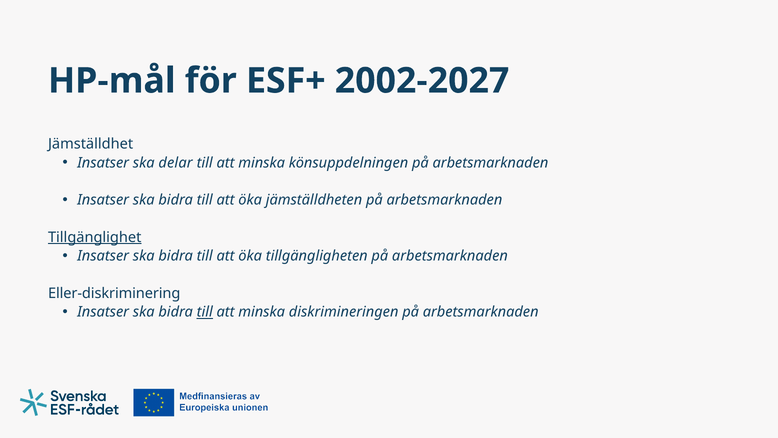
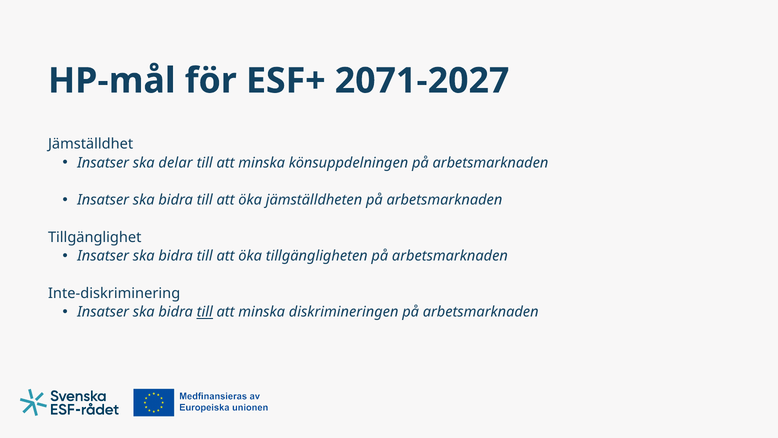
2002-2027: 2002-2027 -> 2071-2027 (422, 81)
Tillgänglighet underline: present -> none (95, 237)
Eller-diskriminering: Eller-diskriminering -> Inte-diskriminering (114, 293)
